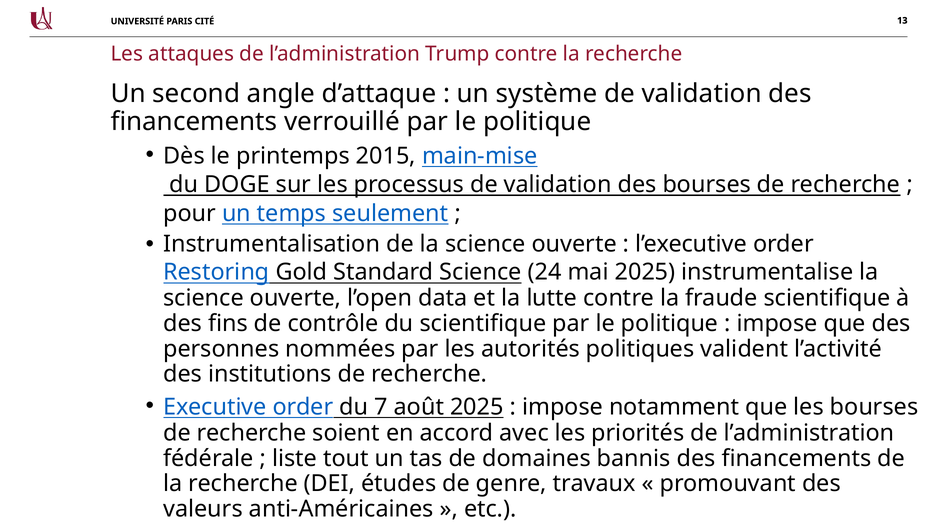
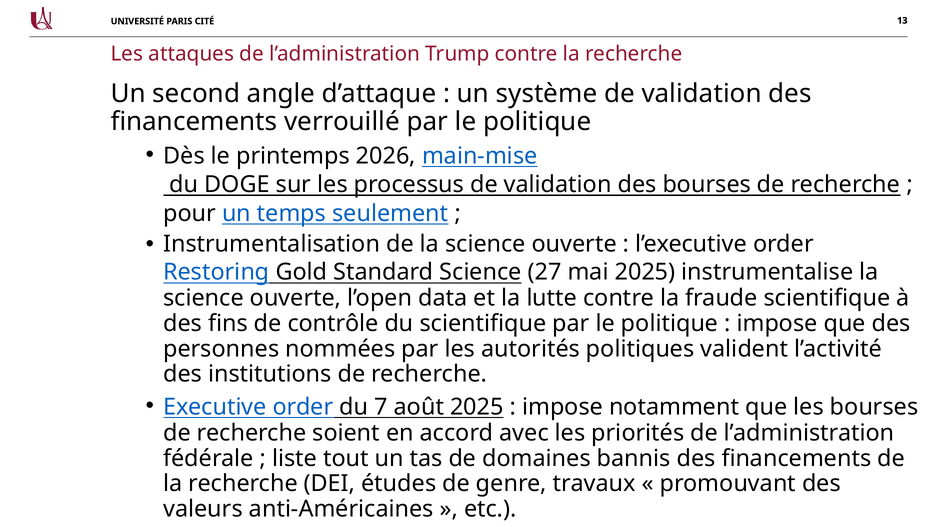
2015: 2015 -> 2026 (386, 156)
24: 24 -> 27 (545, 272)
